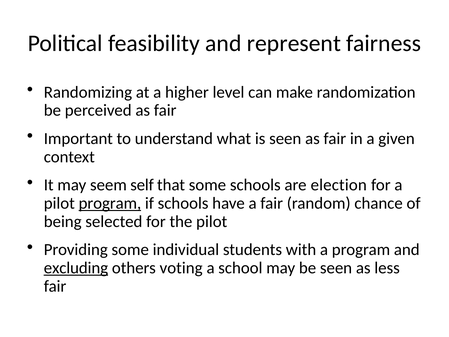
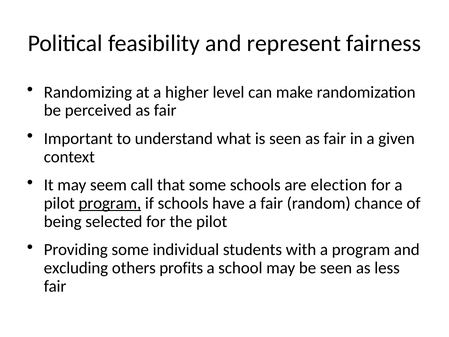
self: self -> call (142, 185)
excluding underline: present -> none (76, 268)
voting: voting -> profits (181, 268)
